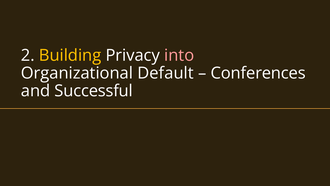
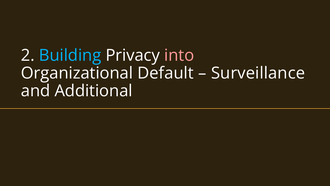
Building colour: yellow -> light blue (70, 55)
Conferences: Conferences -> Surveillance (258, 73)
Successful: Successful -> Additional (94, 91)
